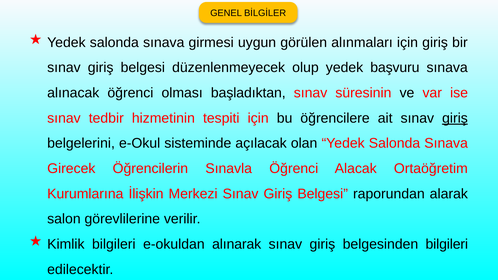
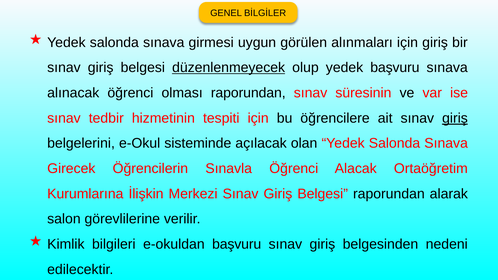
düzenlenmeyecek underline: none -> present (229, 68)
olması başladıktan: başladıktan -> raporundan (248, 93)
e-okuldan alınarak: alınarak -> başvuru (237, 244)
belgesinden bilgileri: bilgileri -> nedeni (447, 244)
